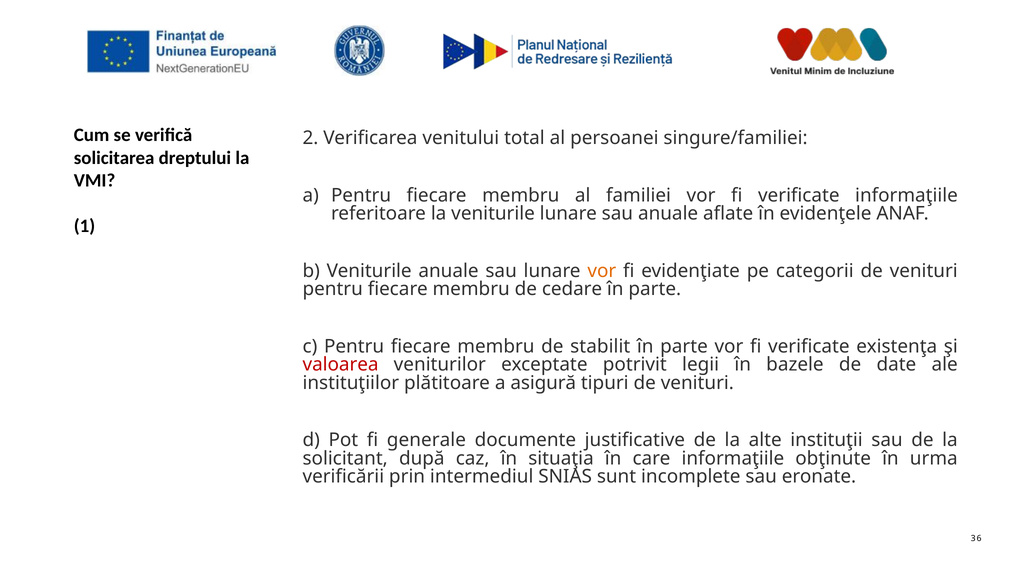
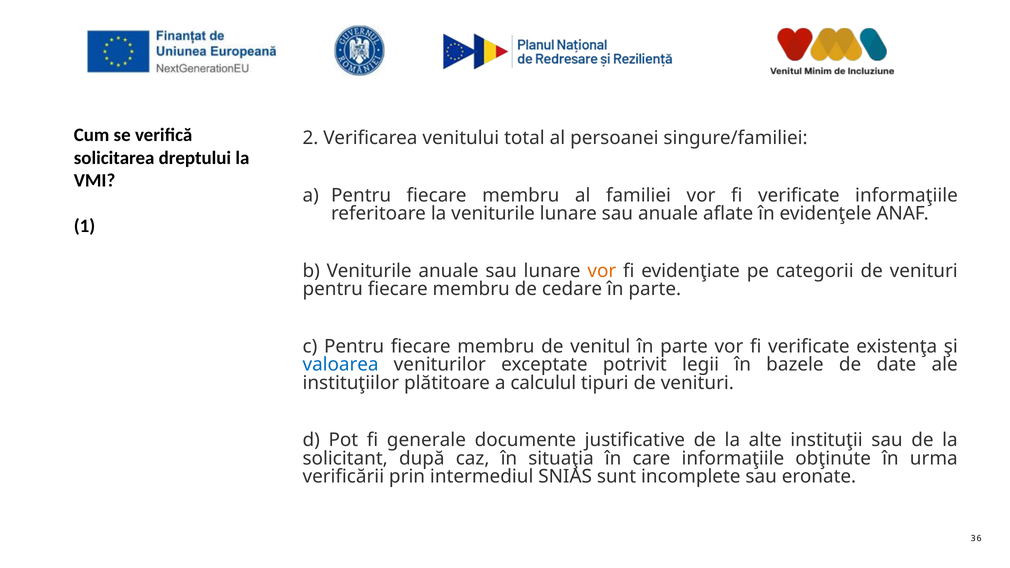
stabilit: stabilit -> venitul (600, 347)
valoarea colour: red -> blue (341, 365)
asigură: asigură -> calculul (543, 383)
